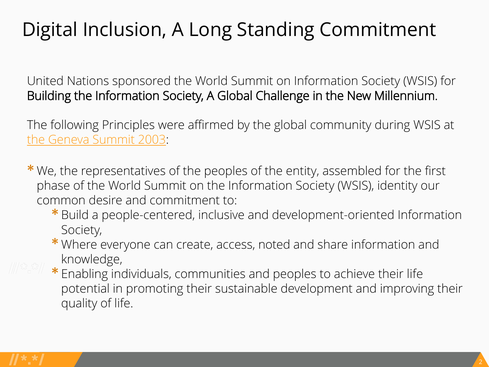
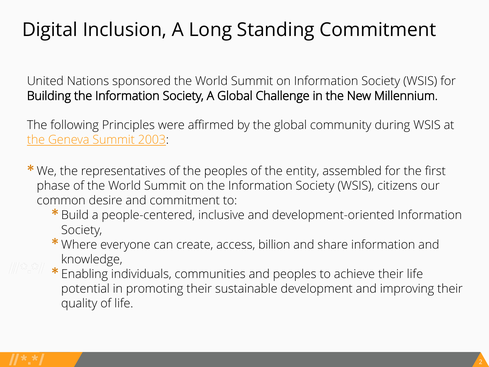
identity: identity -> citizens (397, 186)
noted: noted -> billion (274, 244)
